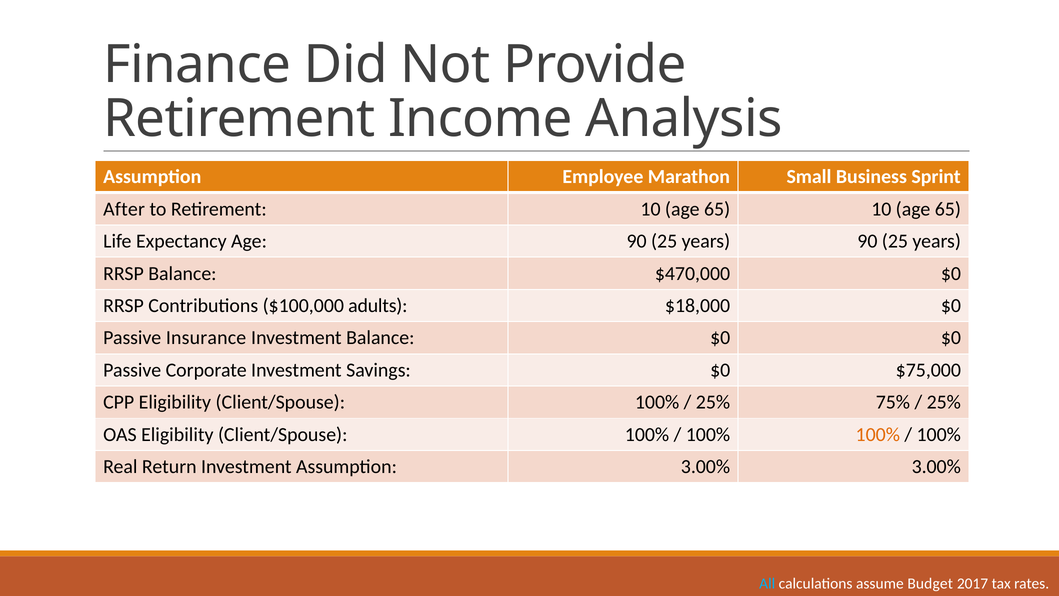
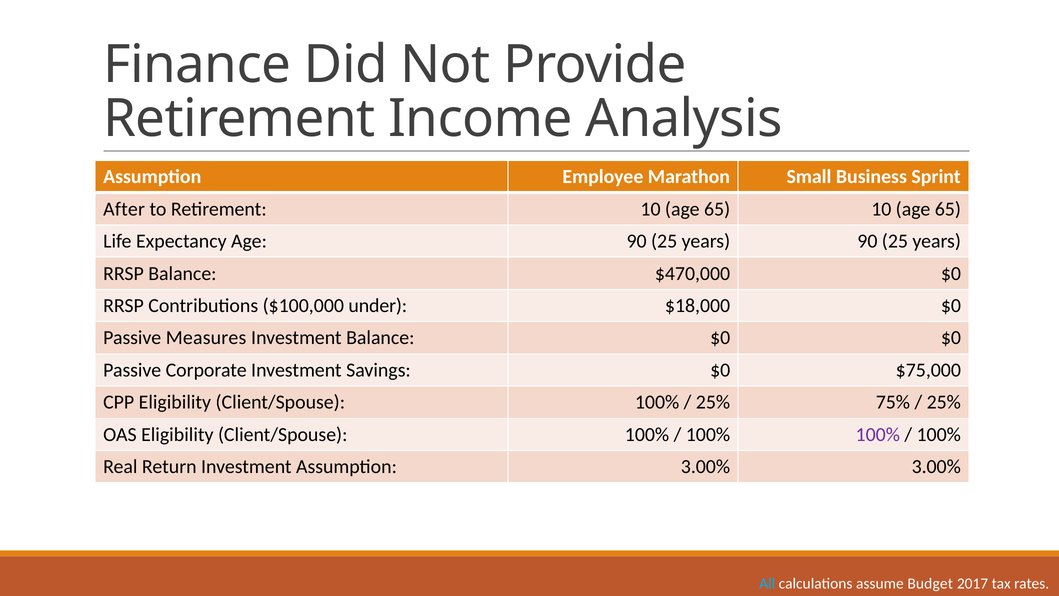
adults: adults -> under (378, 306)
Insurance: Insurance -> Measures (206, 338)
100% colour: orange -> purple (878, 434)
